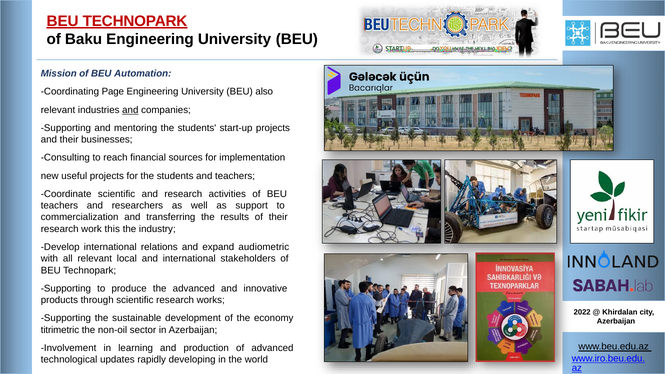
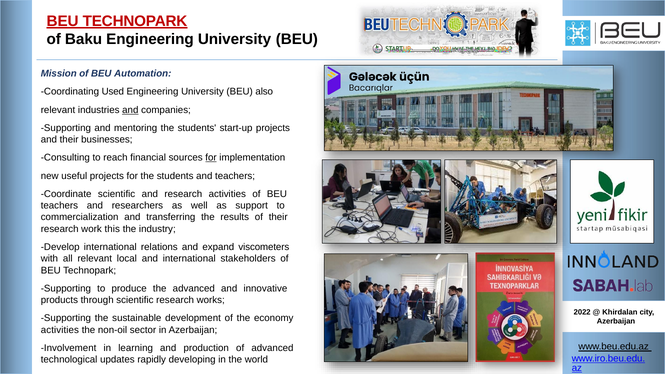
Page: Page -> Used (113, 92)
for underline: none -> present (211, 158)
audiometric: audiometric -> viscometers (264, 247)
titrimetric: titrimetric -> activities (60, 330)
